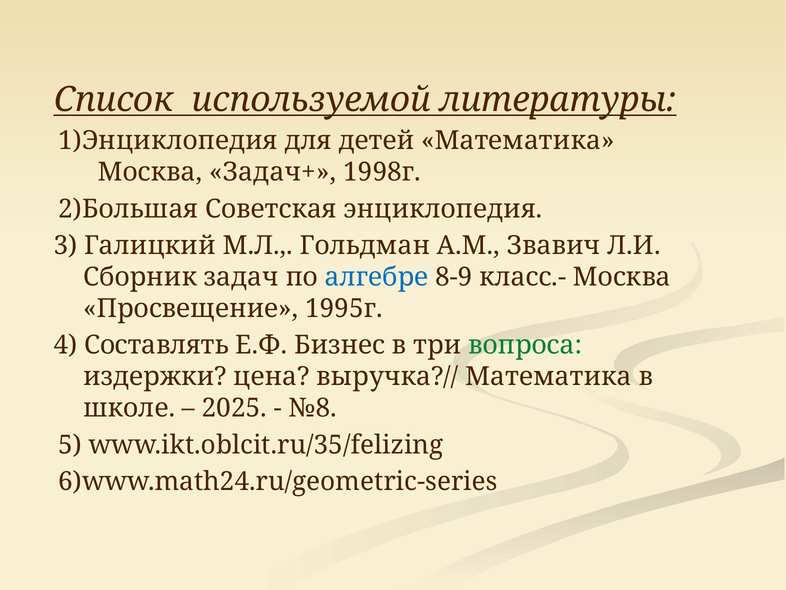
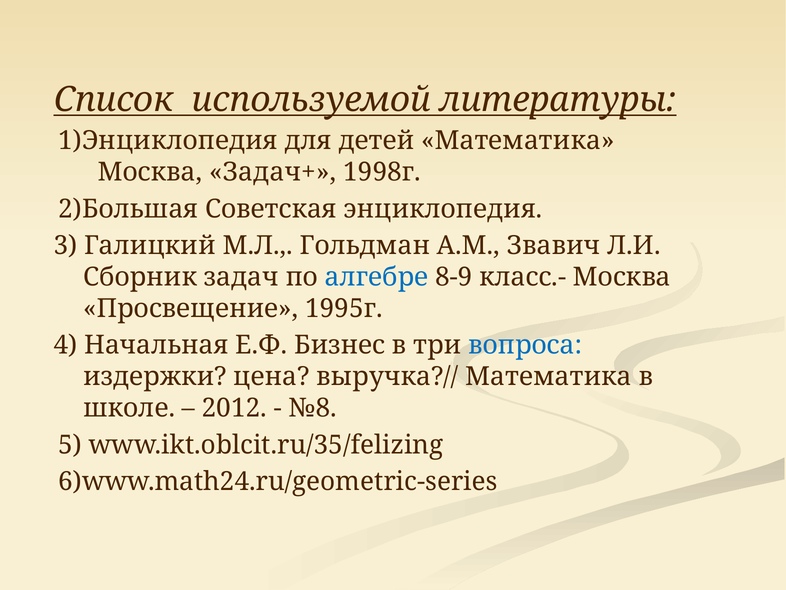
Составлять: Составлять -> Начальная (156, 345)
вопроса colour: green -> blue (525, 345)
2025: 2025 -> 2012 (234, 408)
